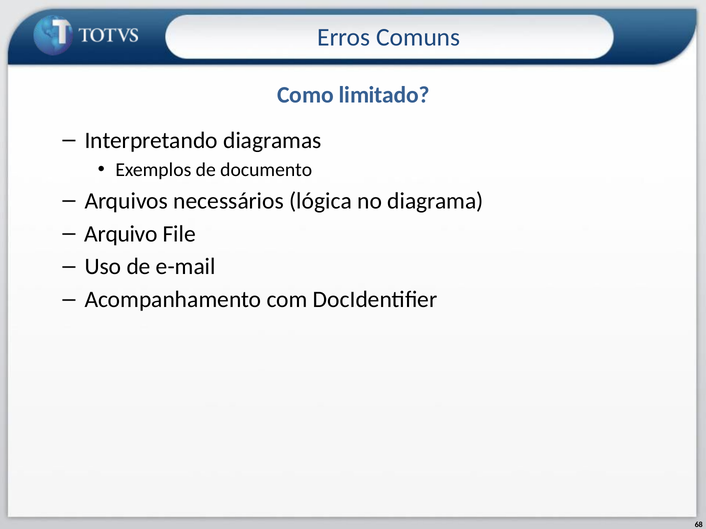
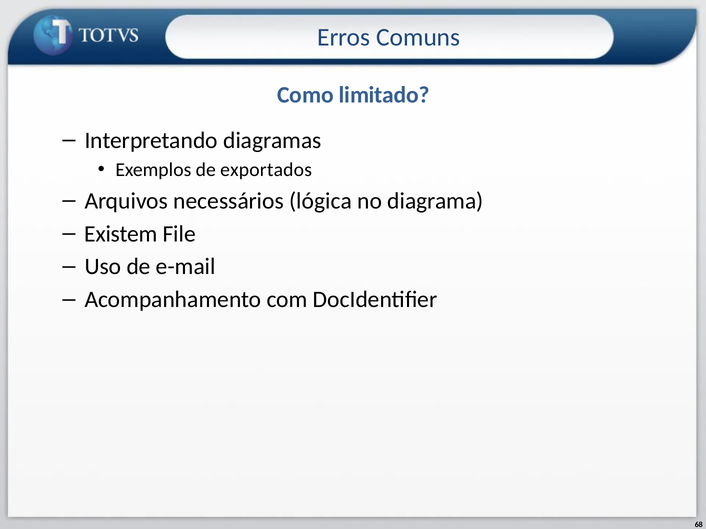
documento: documento -> exportados (266, 170)
Arquivo: Arquivo -> Existem (121, 234)
